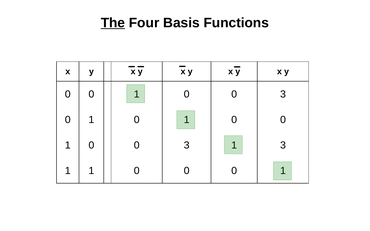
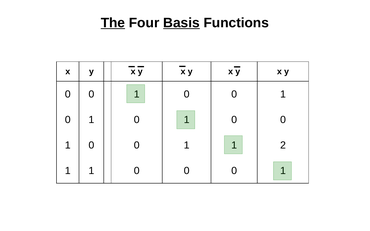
Basis underline: none -> present (181, 23)
3: 3 -> 1 (283, 94)
3: 3 -> 1 (187, 145)
3: 3 -> 2 (283, 145)
